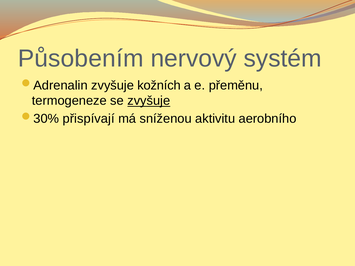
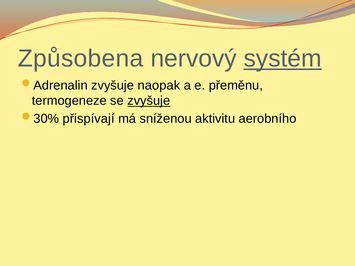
Působením: Působením -> Způsobena (81, 59)
systém underline: none -> present (283, 59)
kožních: kožních -> naopak (159, 85)
